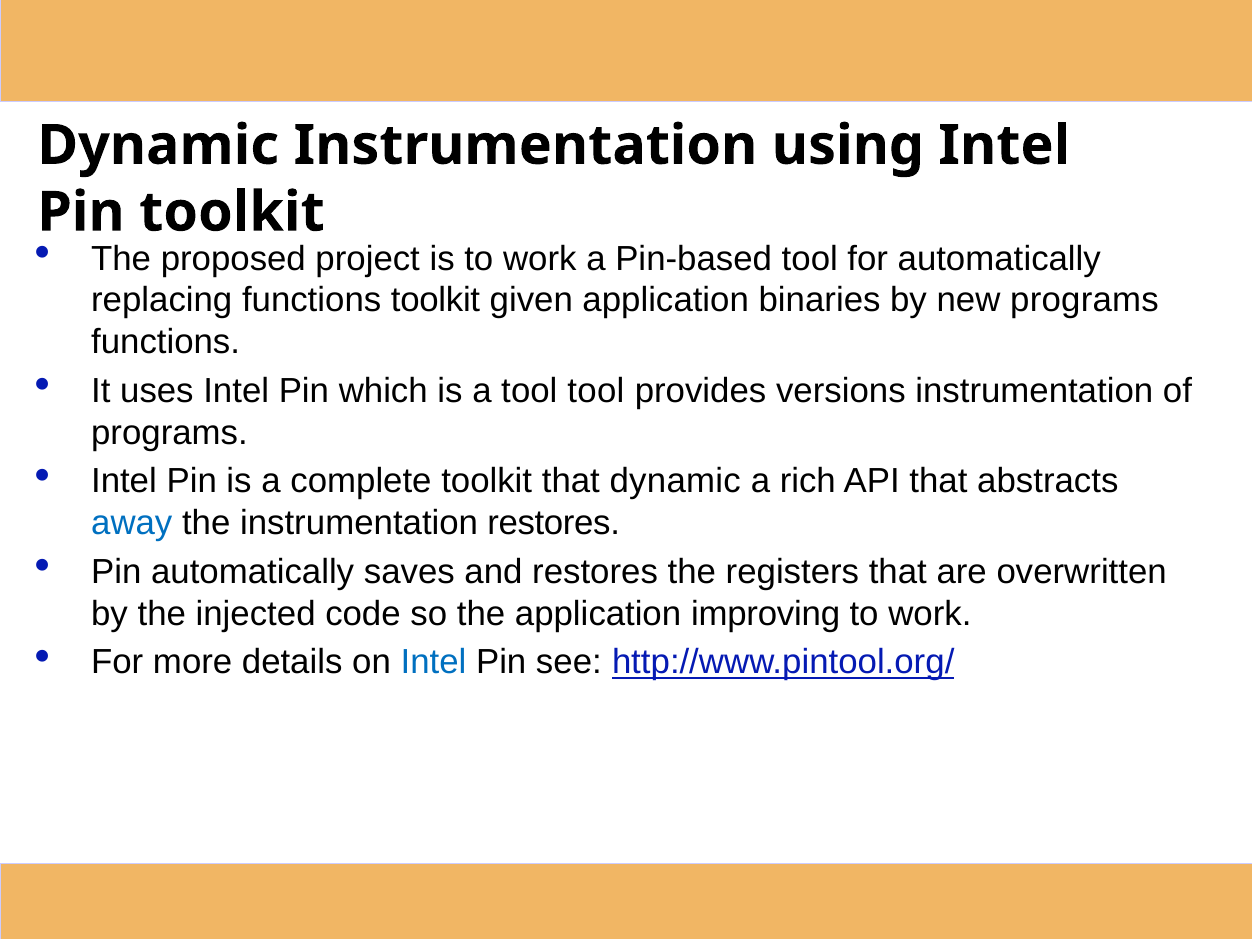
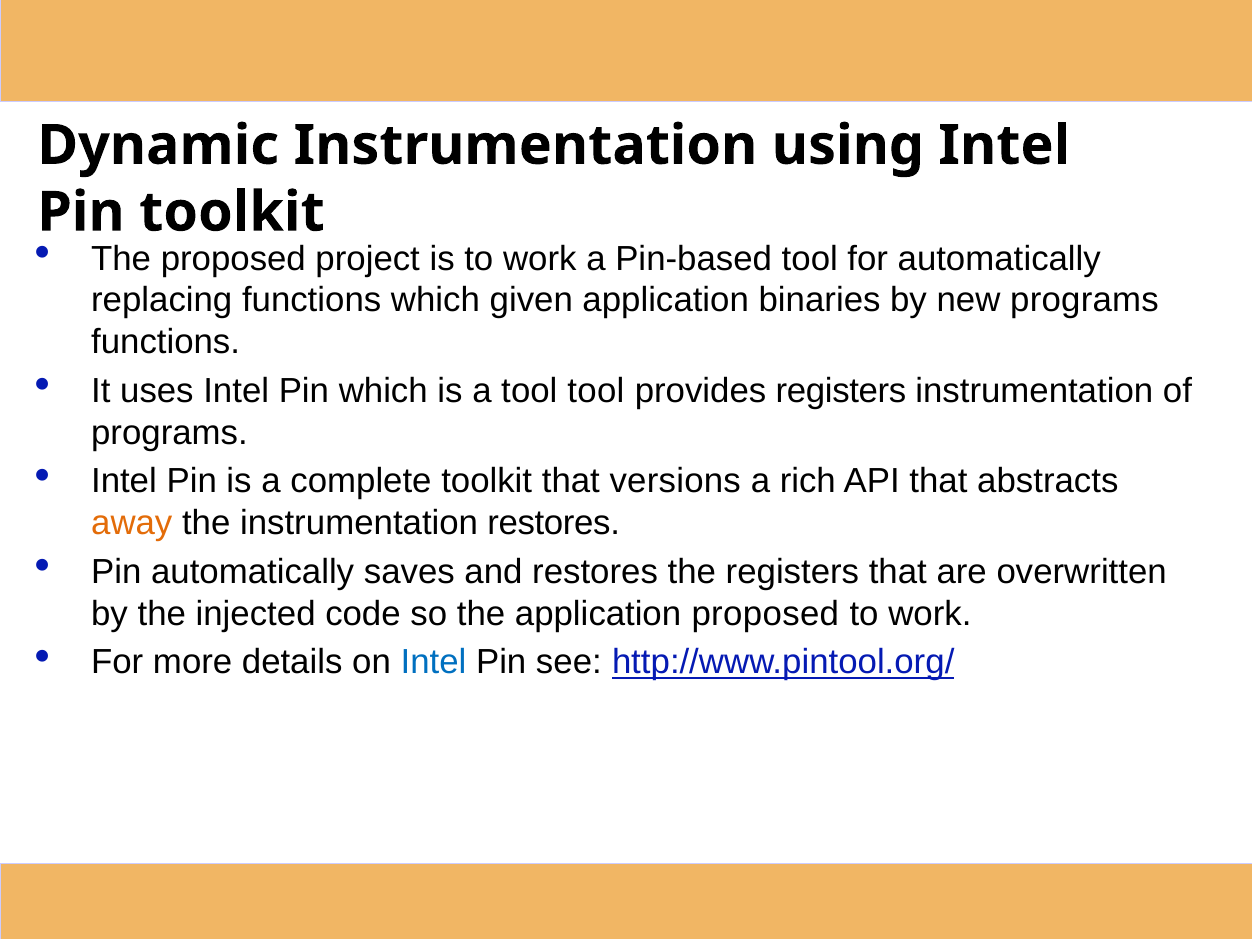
functions toolkit: toolkit -> which (435, 300)
provides versions: versions -> registers (841, 391)
that dynamic: dynamic -> versions (675, 481)
away colour: blue -> orange (132, 523)
application improving: improving -> proposed (765, 614)
